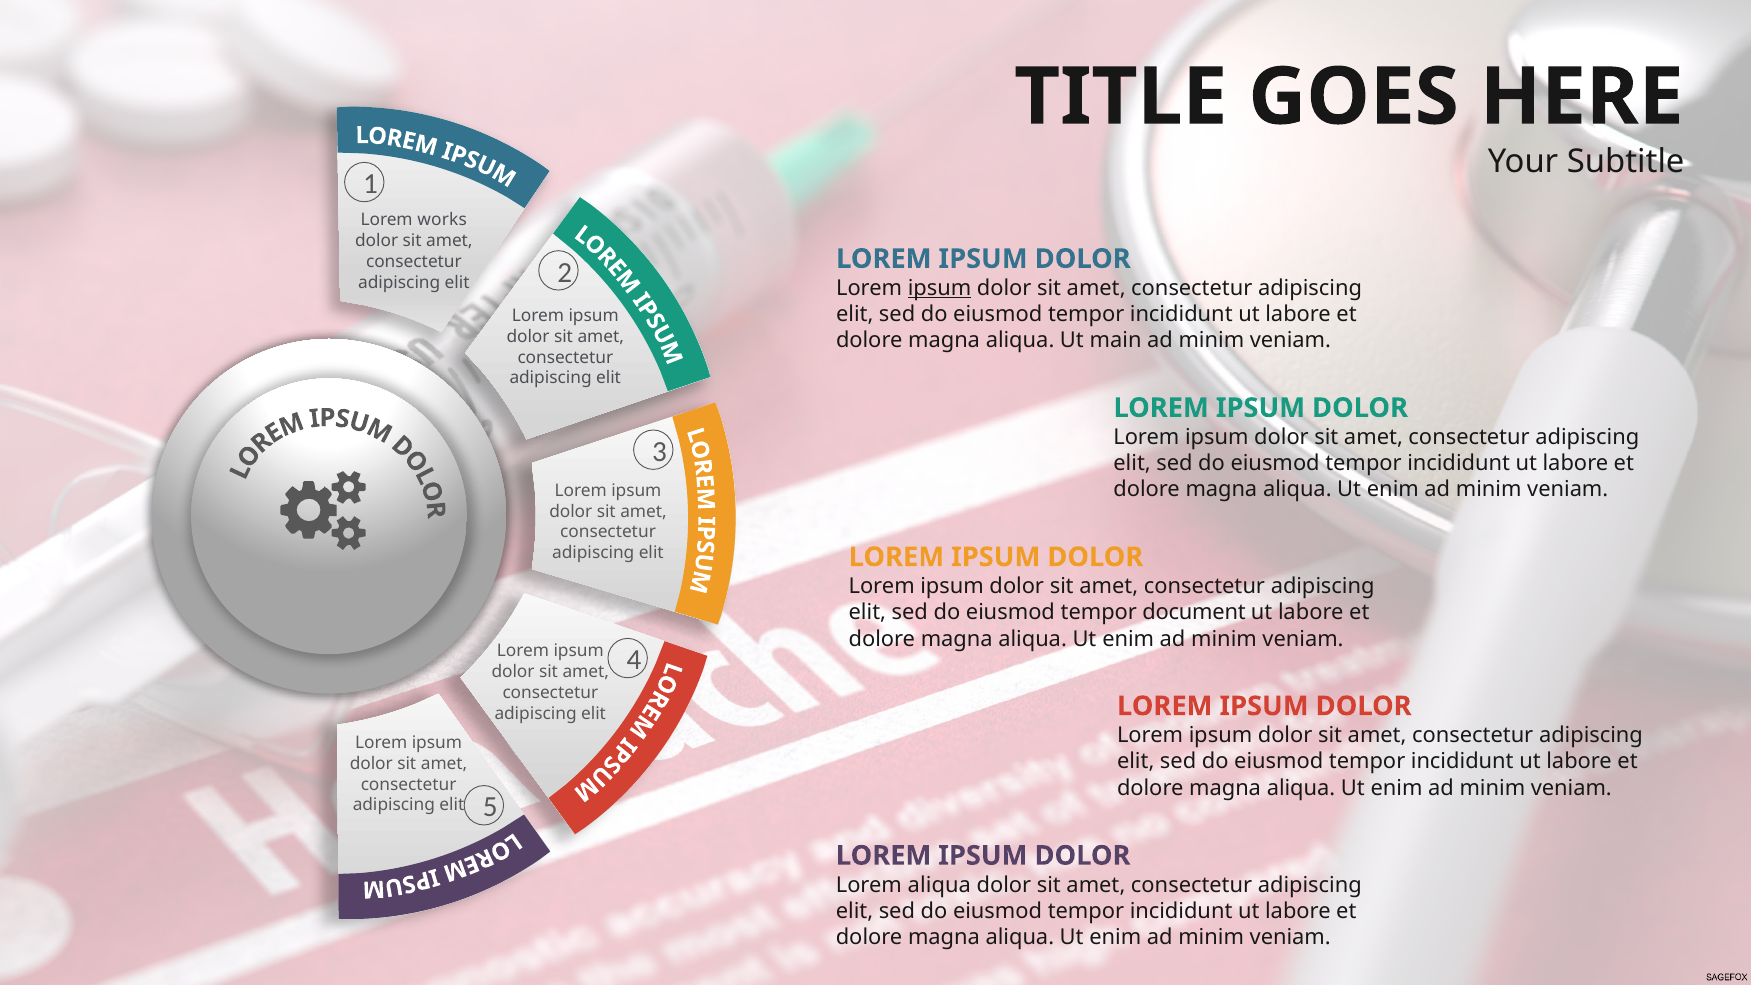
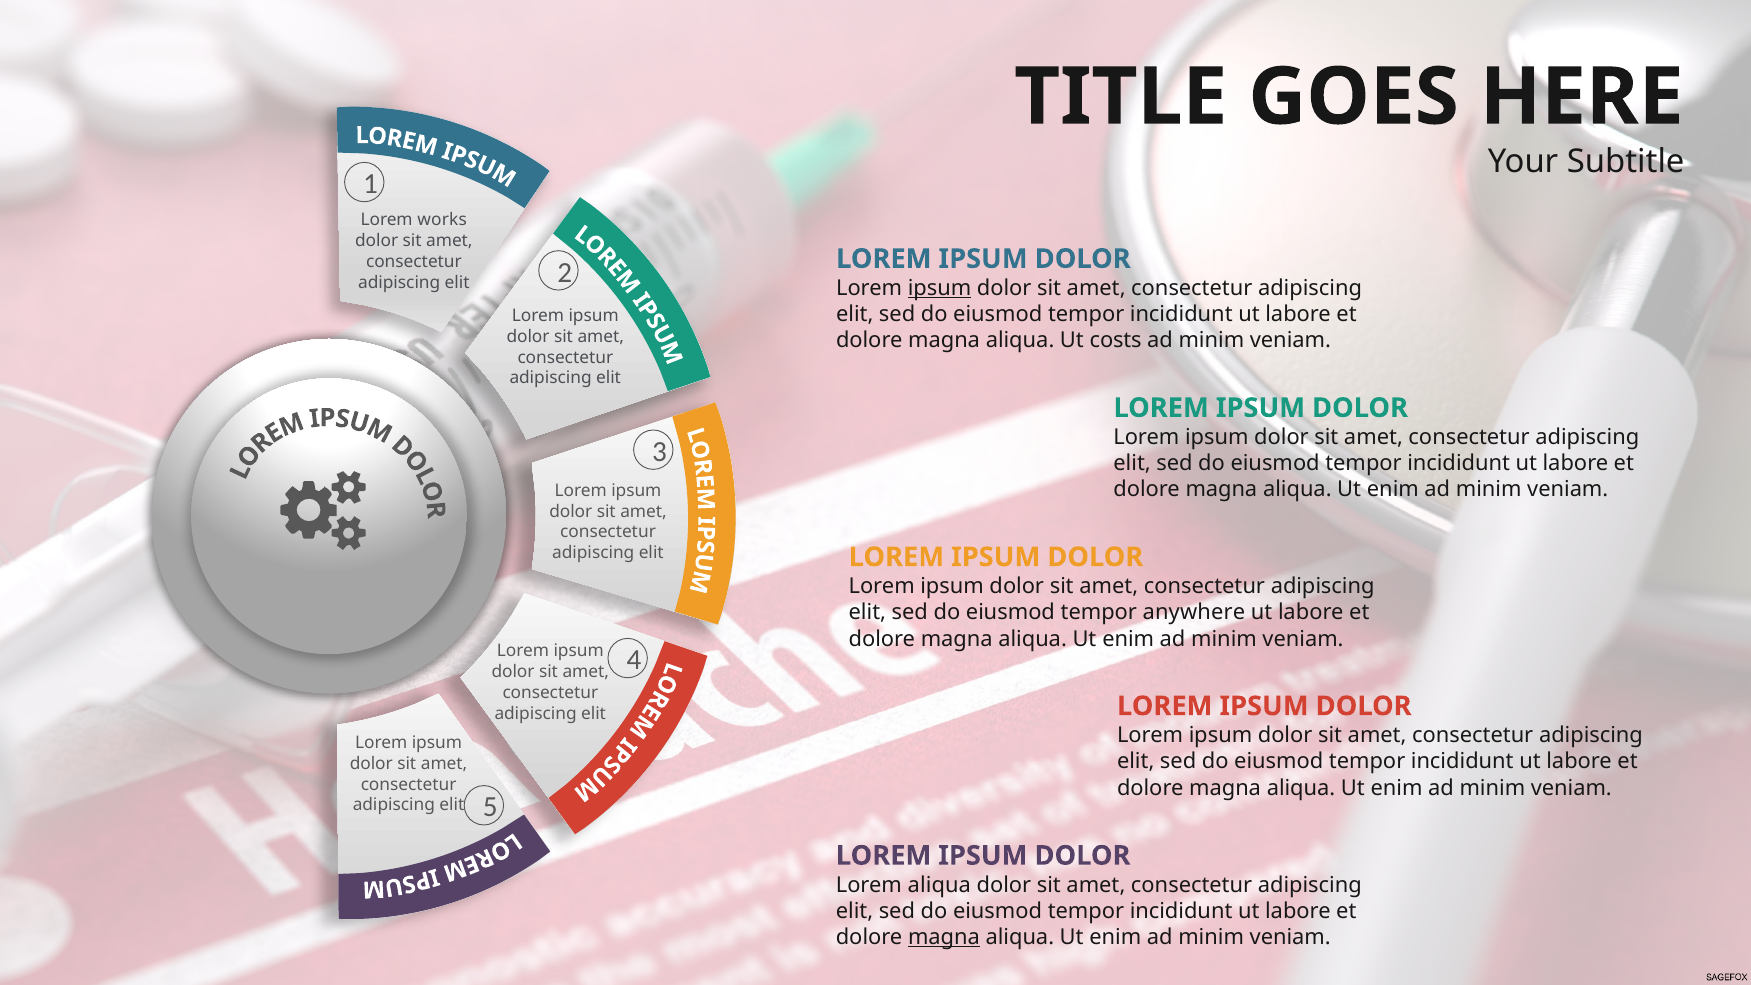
main: main -> costs (1116, 341)
document: document -> anywhere (1194, 612)
magna underline: none -> present (944, 937)
